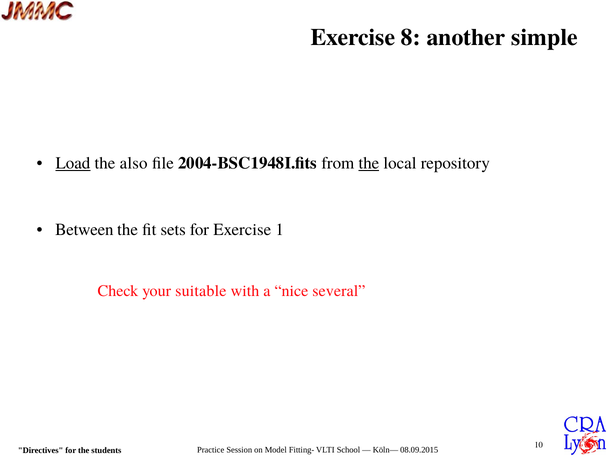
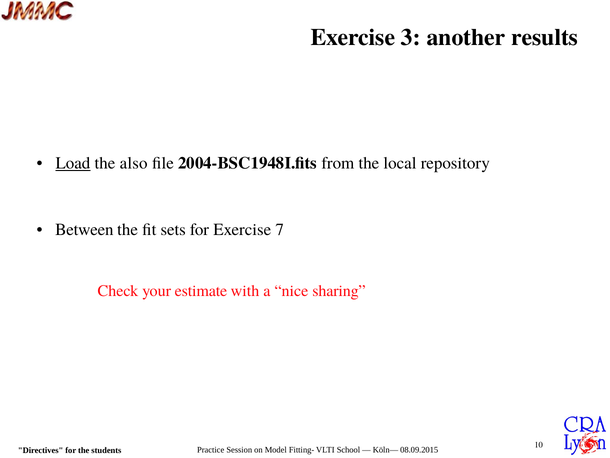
8: 8 -> 3 (411, 37)
simple: simple -> results (545, 37)
the underline: present -> none (369, 163)
1: 1 -> 7 (280, 230)
suitable: suitable -> estimate (201, 290)
several: several -> sharing (339, 290)
